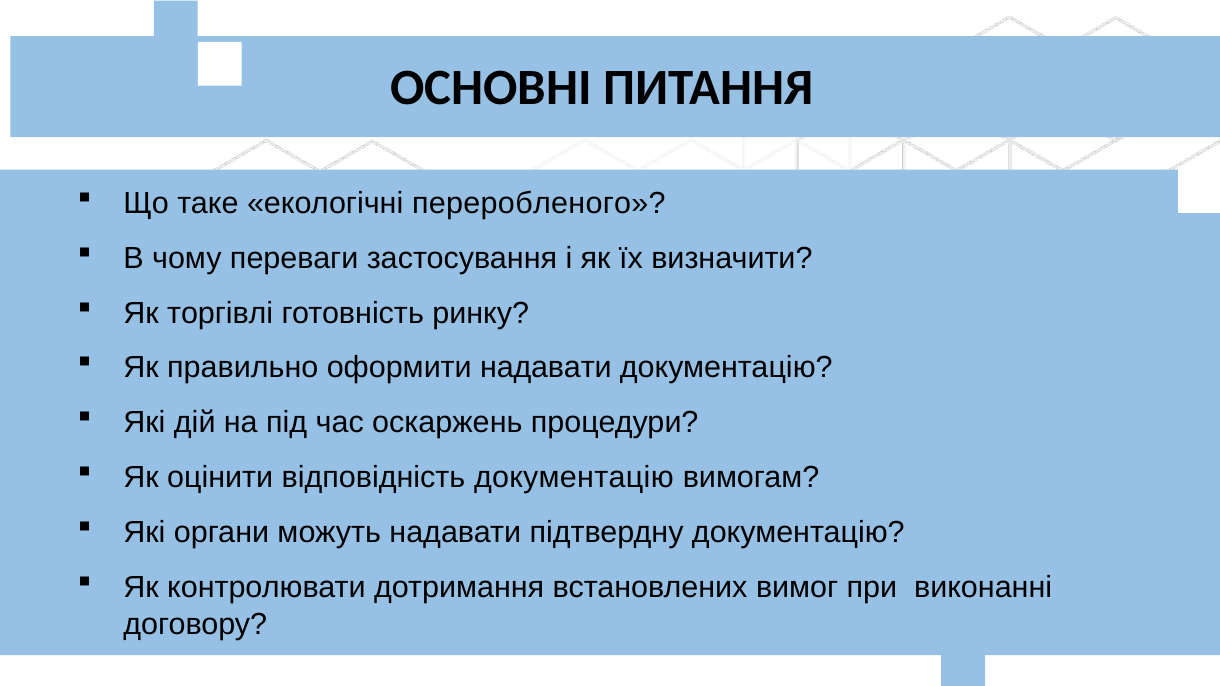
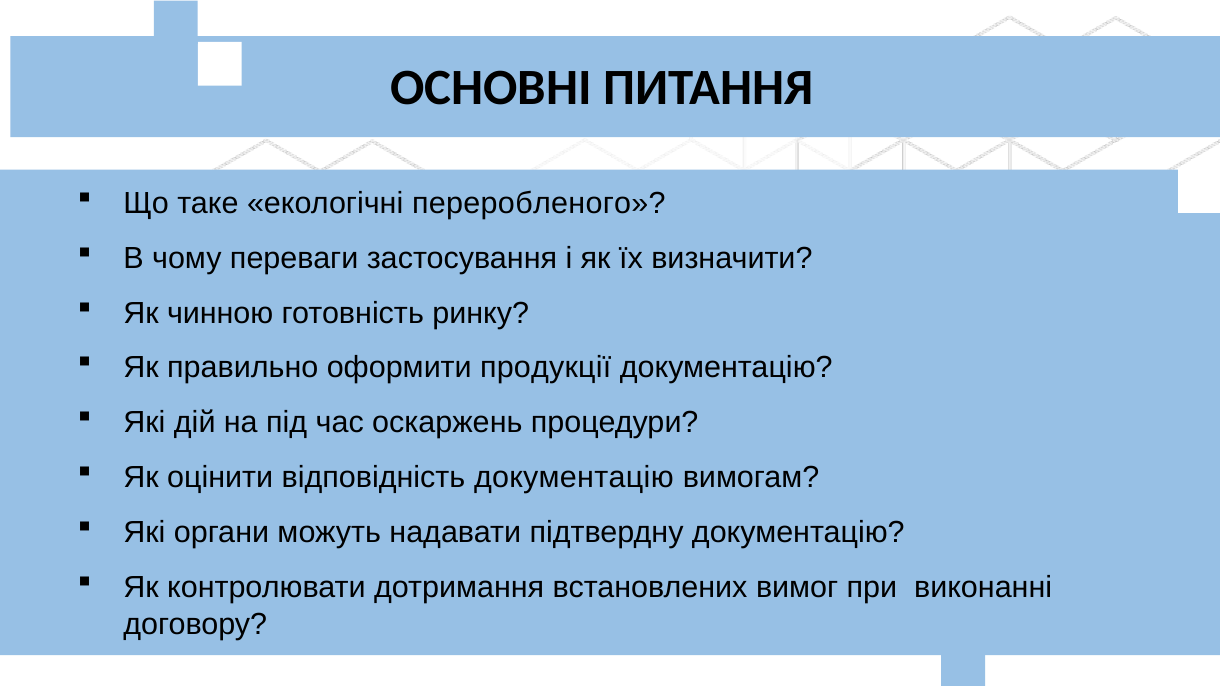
торгівлі: торгівлі -> чинною (220, 313)
оформити надавати: надавати -> продукції (546, 368)
